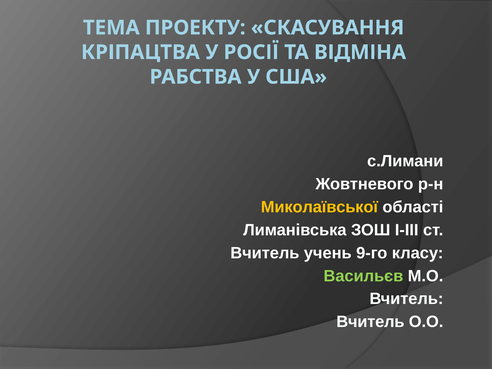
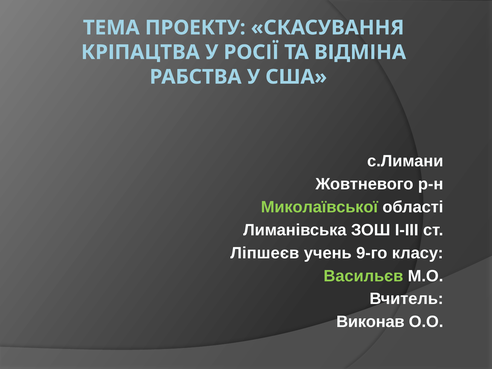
Миколаївської colour: yellow -> light green (319, 207)
Вчитель: Вчитель -> Ліпшеєв (265, 253)
Вчитель: Вчитель -> Виконав (370, 322)
